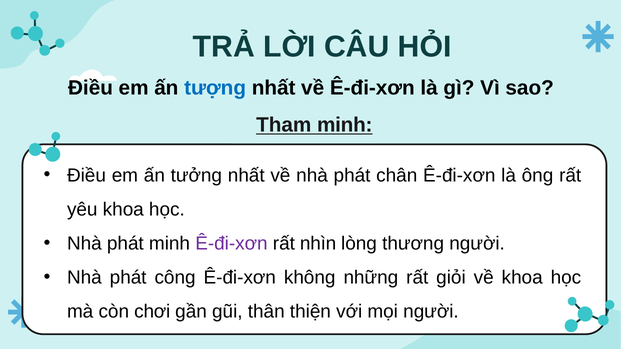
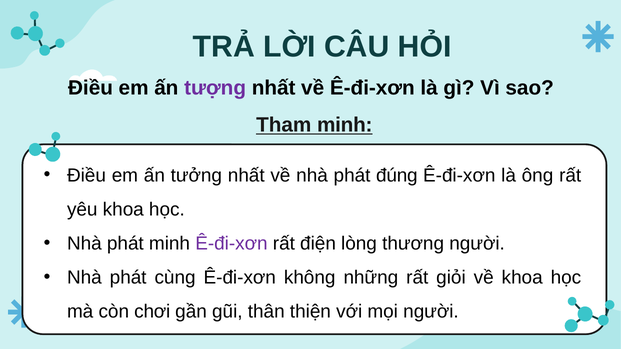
tượng colour: blue -> purple (215, 88)
chân: chân -> đúng (397, 175)
nhìn: nhìn -> điện (318, 244)
công: công -> cùng (175, 278)
